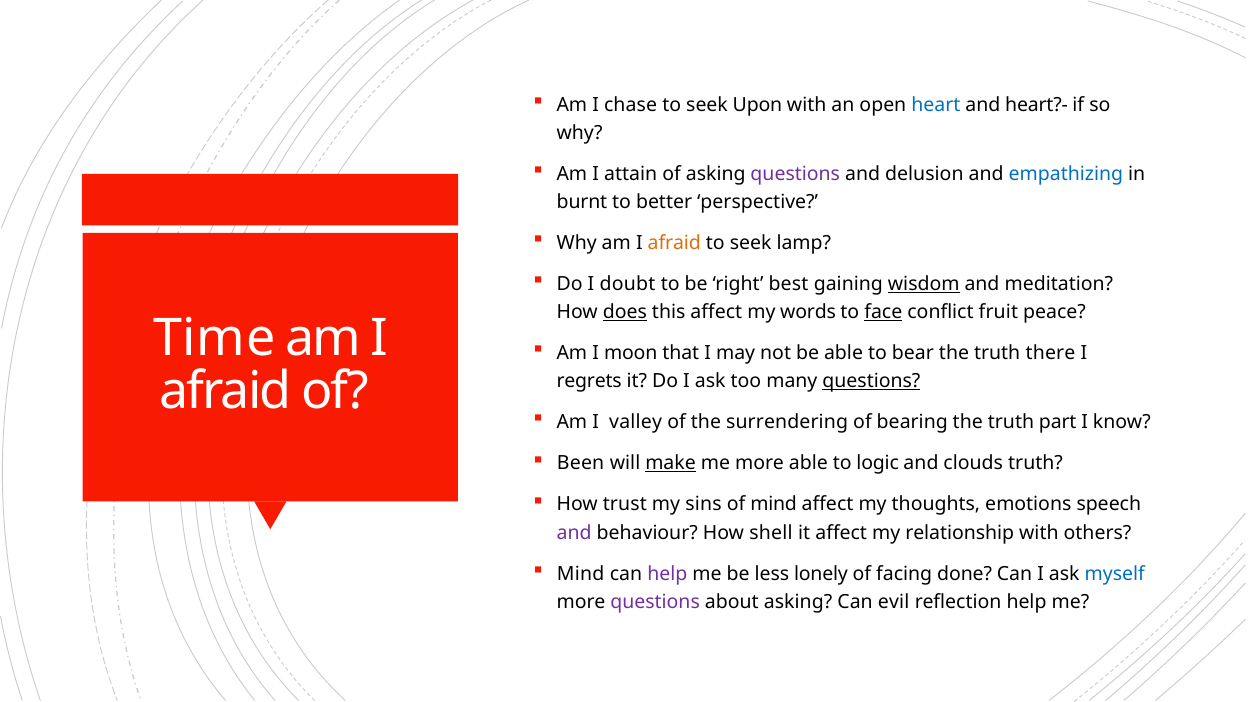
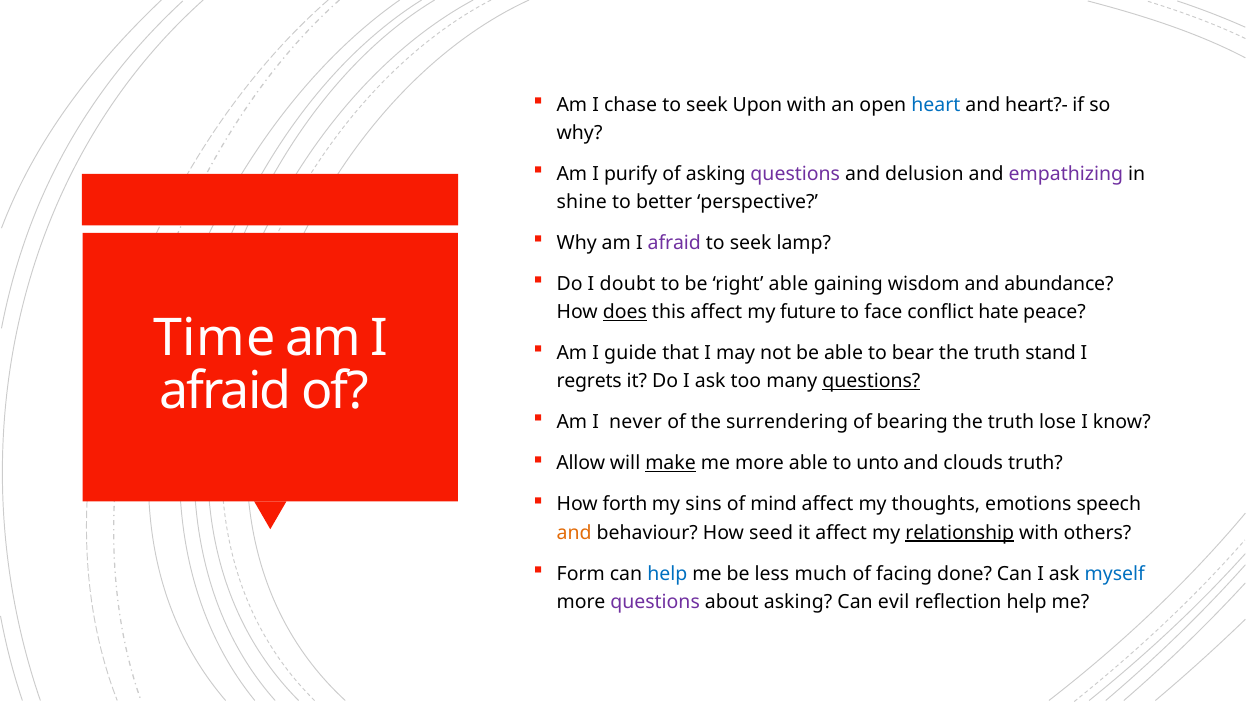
attain: attain -> purify (631, 174)
empathizing colour: blue -> purple (1066, 174)
burnt: burnt -> shine (582, 202)
afraid colour: orange -> purple (674, 243)
right best: best -> able (788, 284)
wisdom underline: present -> none (924, 284)
meditation: meditation -> abundance (1059, 284)
words: words -> future (808, 312)
face underline: present -> none (883, 312)
fruit: fruit -> hate (999, 312)
moon: moon -> guide (631, 353)
there: there -> stand (1051, 353)
valley: valley -> never (636, 422)
part: part -> lose (1058, 422)
Been: Been -> Allow (581, 463)
logic: logic -> unto (878, 463)
trust: trust -> forth (625, 505)
and colour: purple -> orange (574, 533)
shell: shell -> seed (771, 533)
relationship underline: none -> present (960, 533)
Mind: Mind -> Form (581, 574)
help colour: purple -> blue (667, 574)
lonely: lonely -> much (821, 574)
